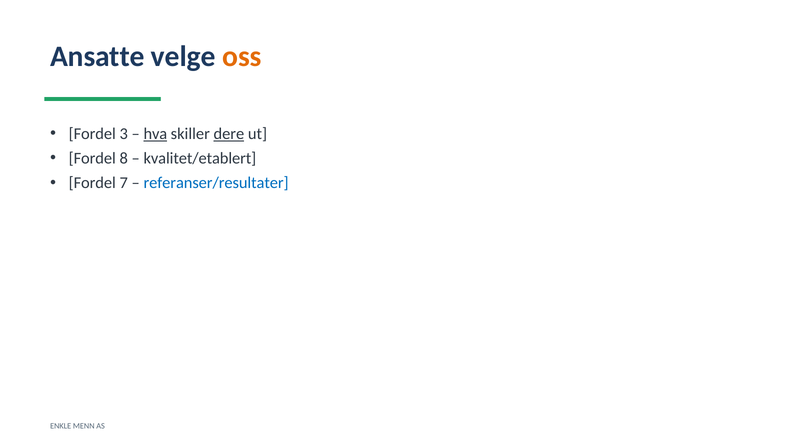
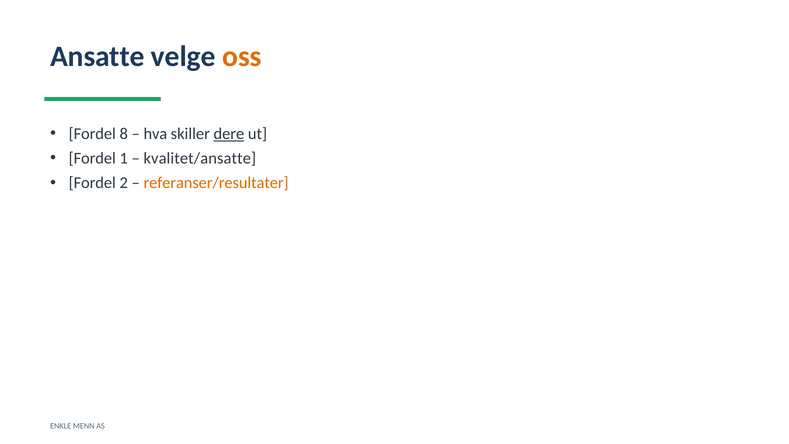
3: 3 -> 8 (124, 134)
hva underline: present -> none (155, 134)
8: 8 -> 1 (124, 158)
kvalitet/etablert: kvalitet/etablert -> kvalitet/ansatte (200, 158)
7: 7 -> 2 (124, 183)
referanser/resultater colour: blue -> orange (216, 183)
